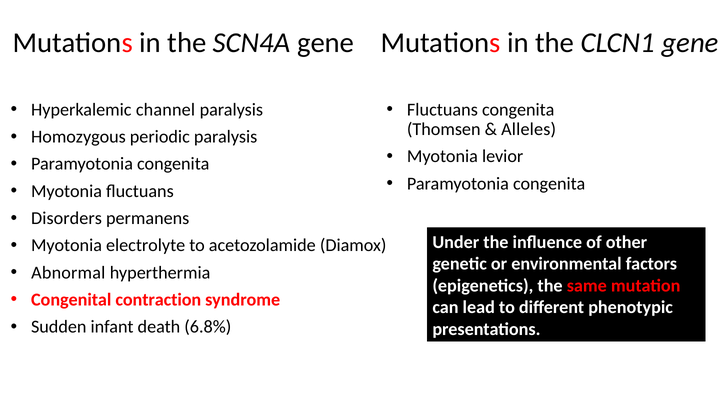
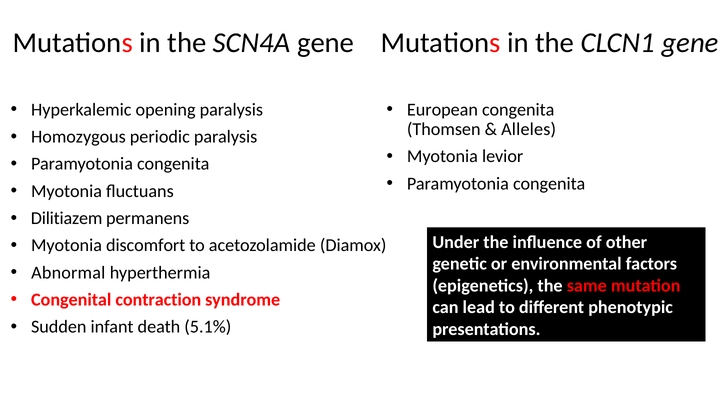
channel: channel -> opening (166, 110)
Fluctuans: Fluctuans -> European (442, 110)
Disorders: Disorders -> Dilitiazem (67, 218)
electrolyte: electrolyte -> discomfort (146, 246)
6.8%: 6.8% -> 5.1% (208, 327)
